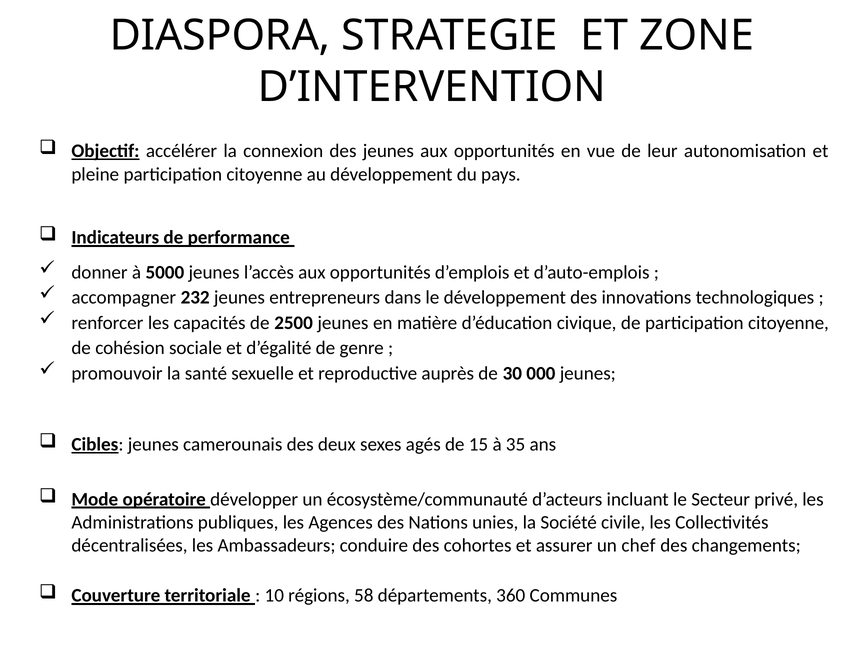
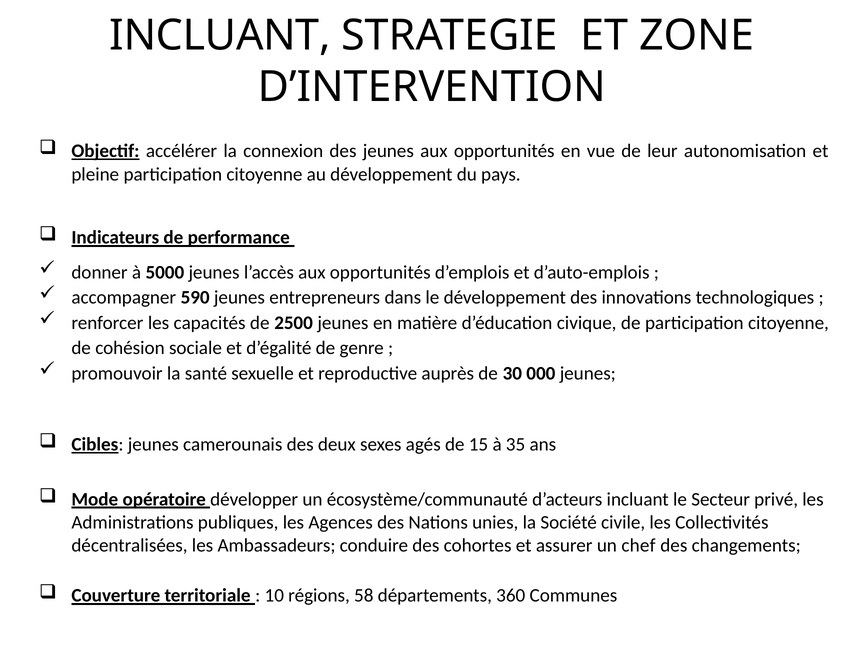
DIASPORA: DIASPORA -> INCLUANT (220, 36)
232: 232 -> 590 (195, 298)
